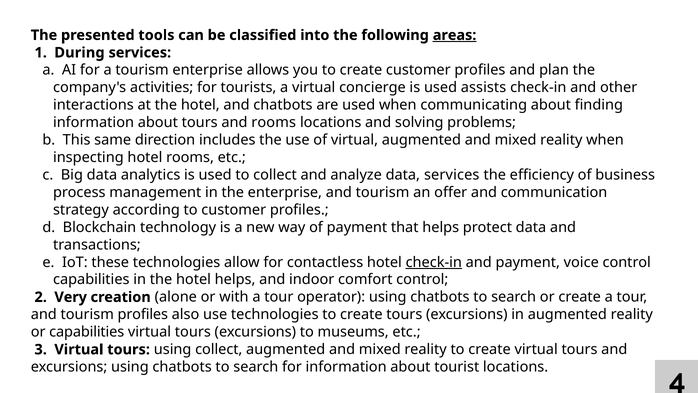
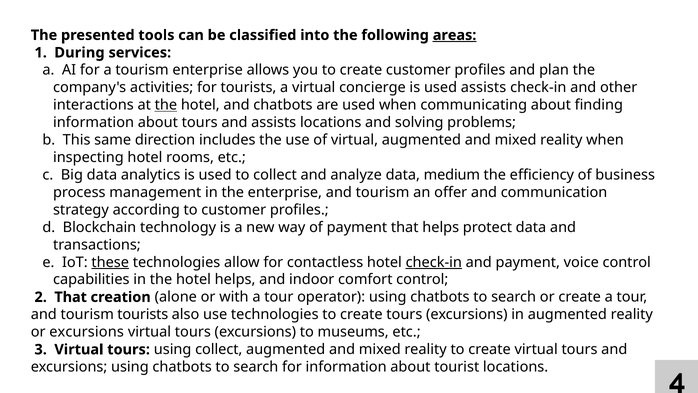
the underline: none -> present (166, 105)
and rooms: rooms -> assists (274, 122)
data services: services -> medium (452, 175)
these underline: none -> present (110, 262)
2 Very: Very -> That (71, 297)
tourism profiles: profiles -> tourists (143, 314)
or capabilities: capabilities -> excursions (87, 332)
